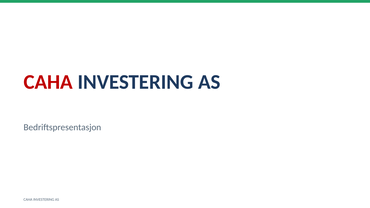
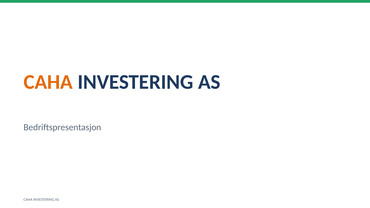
CAHA colour: red -> orange (48, 82)
